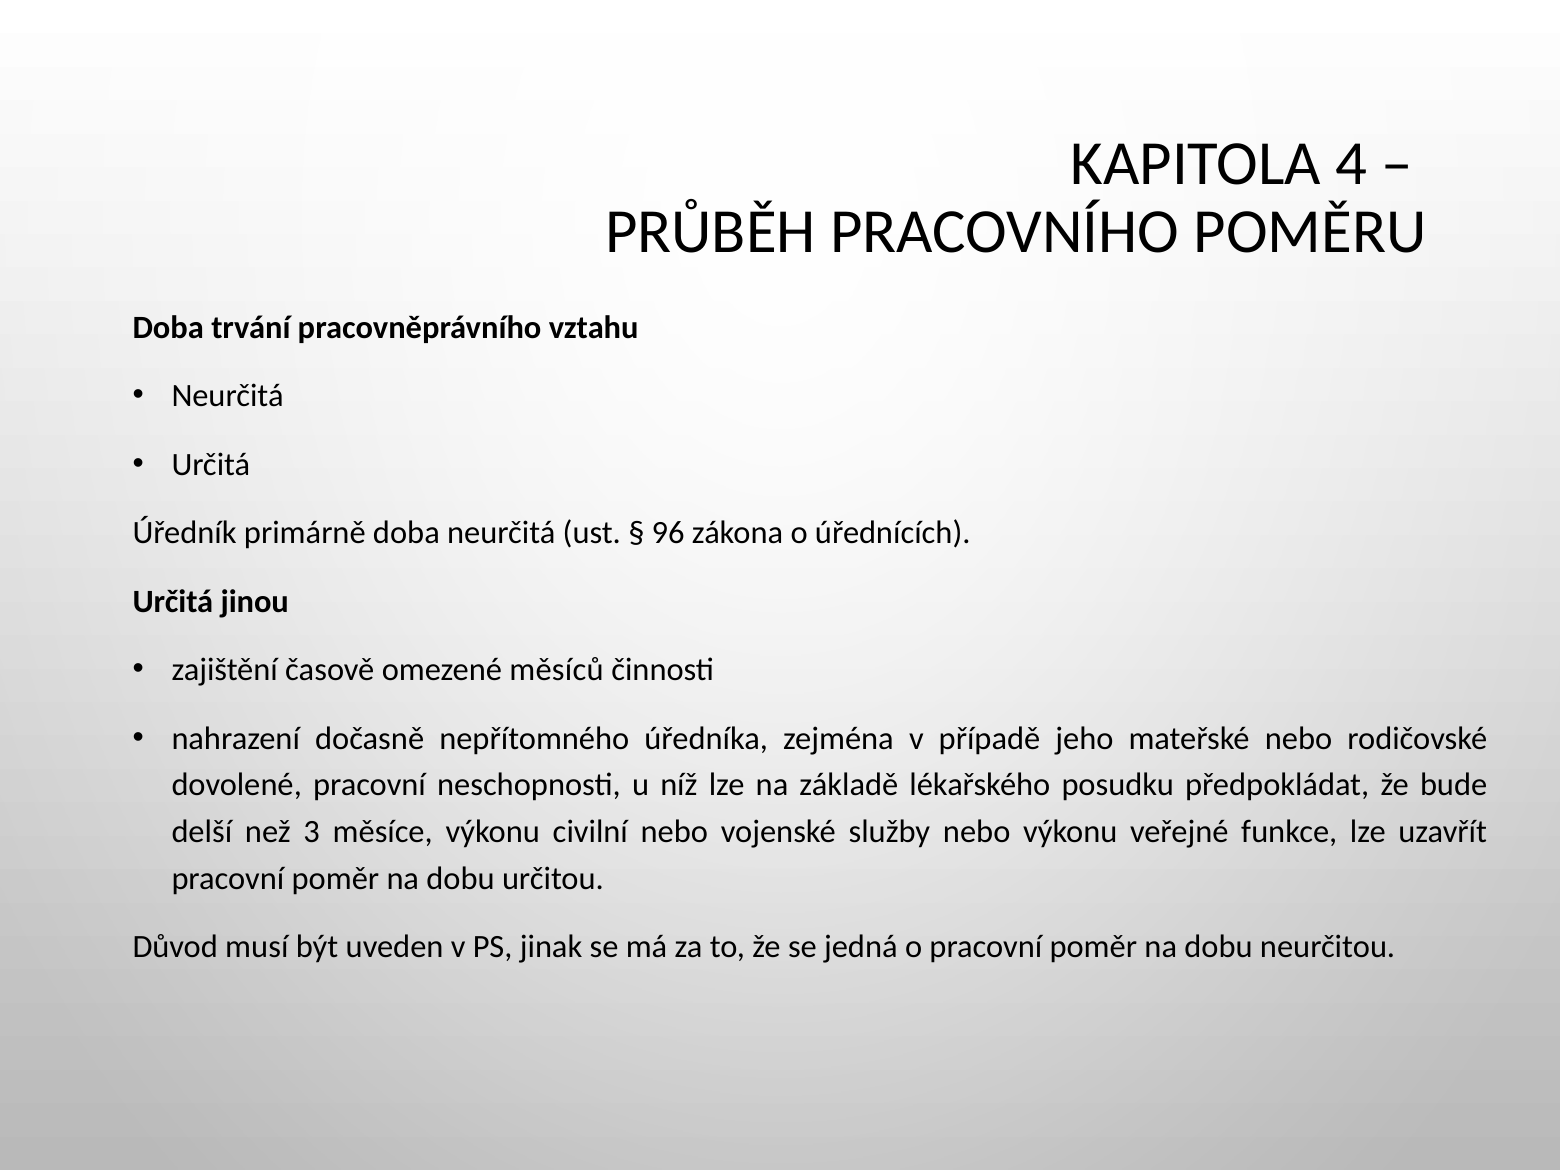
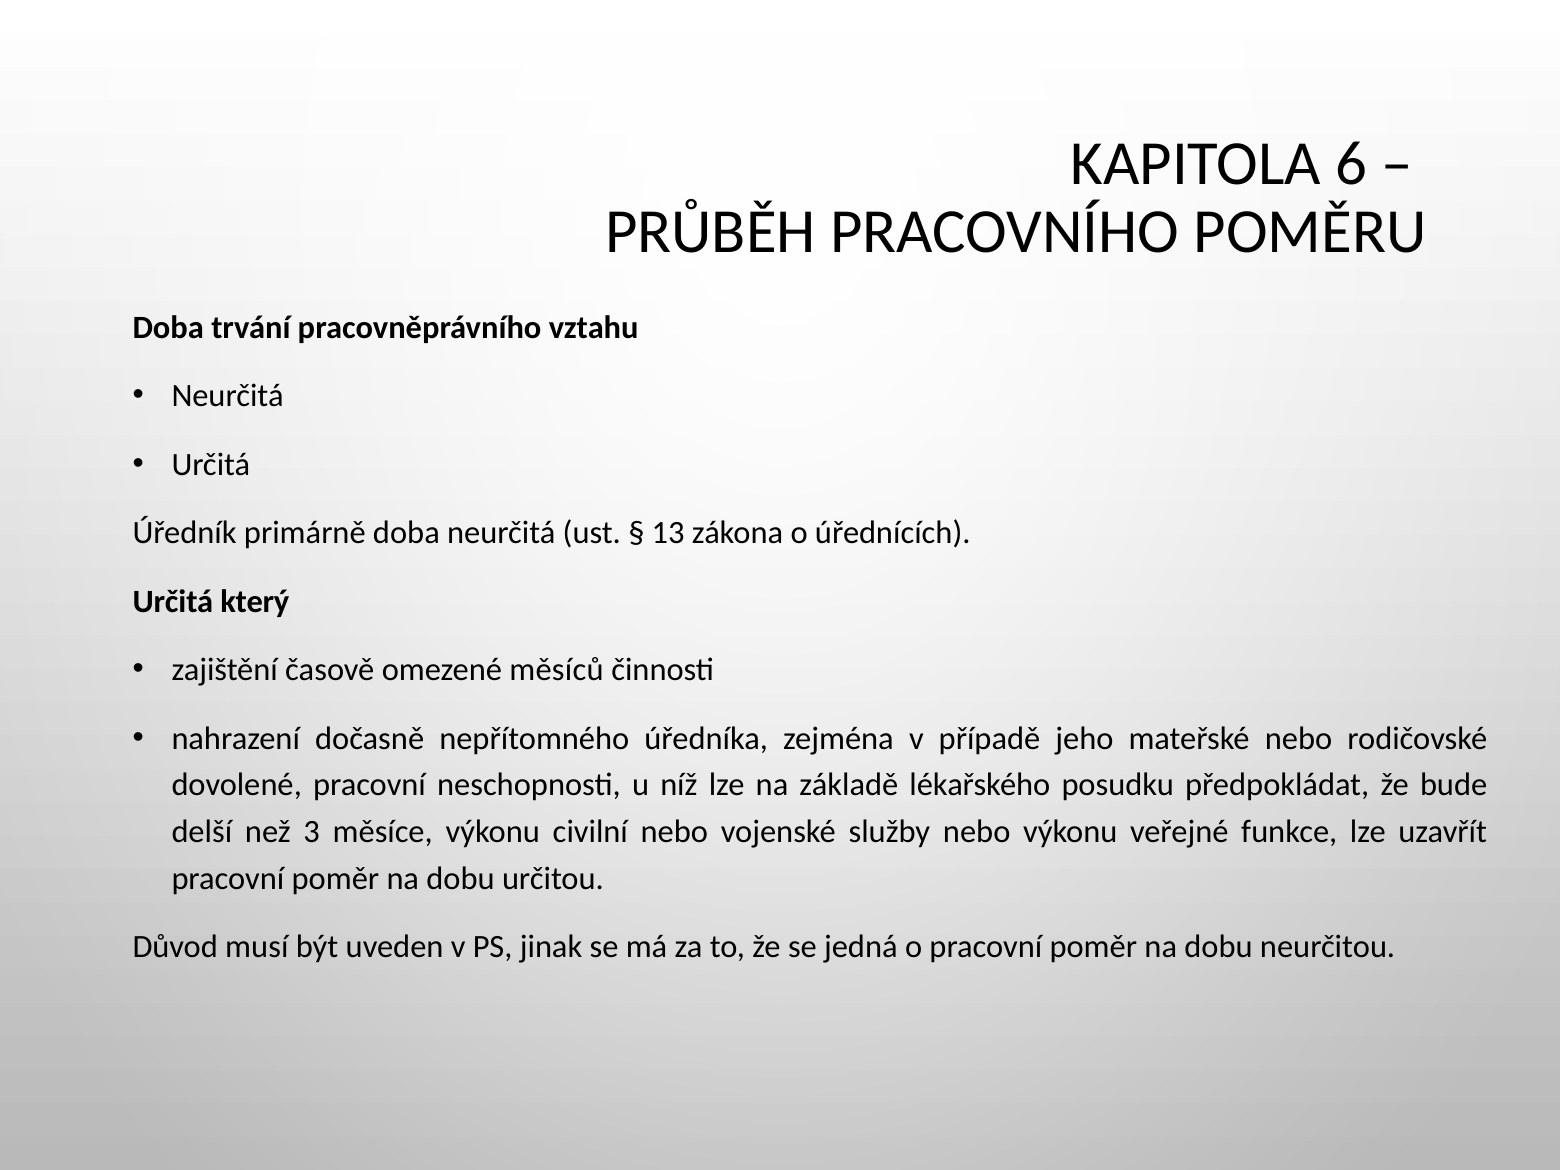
4: 4 -> 6 (1351, 163)
96: 96 -> 13 (668, 533)
jinou: jinou -> který (255, 601)
